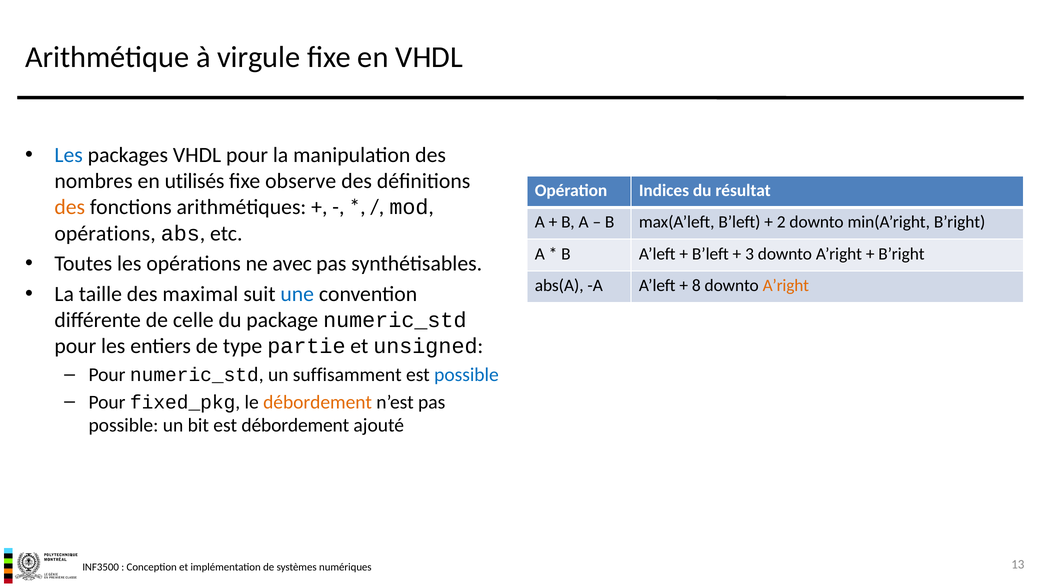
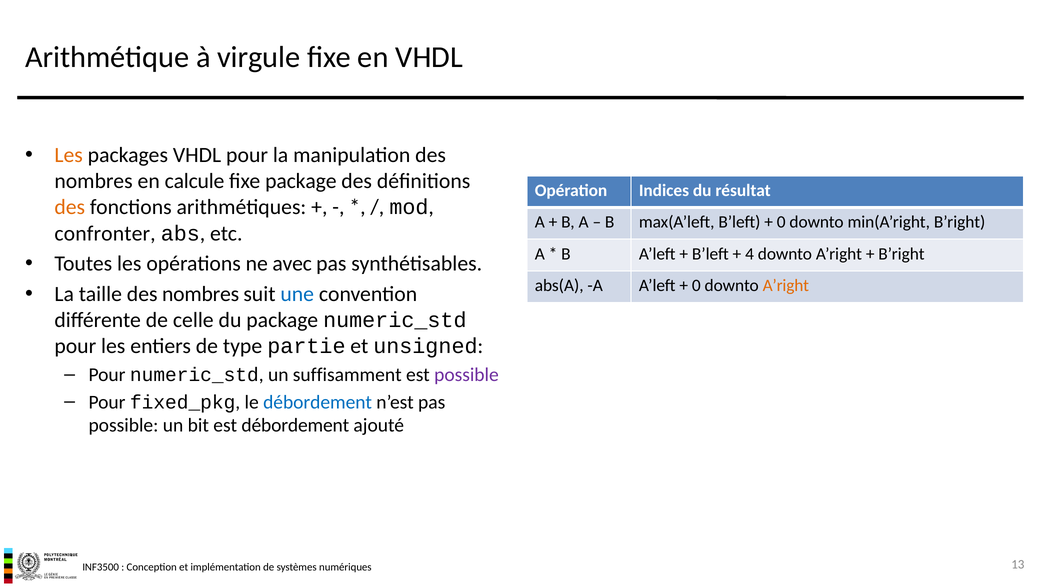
Les colour: blue -> orange (69, 155)
utilisés: utilisés -> calcule (195, 181)
fixe observe: observe -> package (301, 181)
2: 2 -> 0 (781, 222)
opérations: opérations -> confronter (105, 233)
3: 3 -> 4 (750, 254)
8: 8 -> 0 (696, 285)
taille des maximal: maximal -> nombres (201, 294)
possible colour: blue -> purple (466, 374)
débordement colour: orange -> blue (318, 402)
